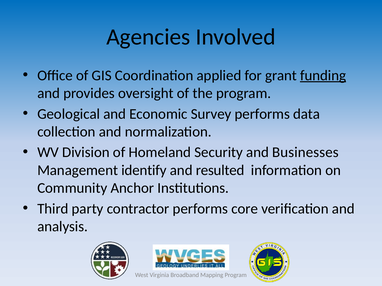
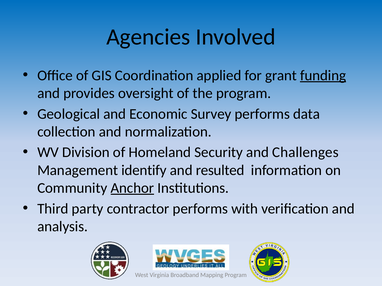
Businesses: Businesses -> Challenges (305, 153)
Anchor underline: none -> present (132, 188)
core: core -> with (245, 209)
